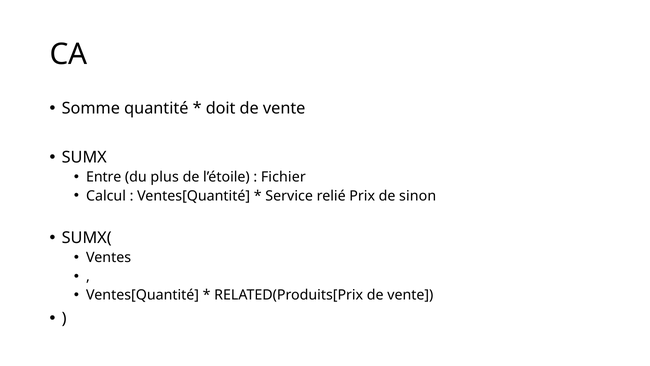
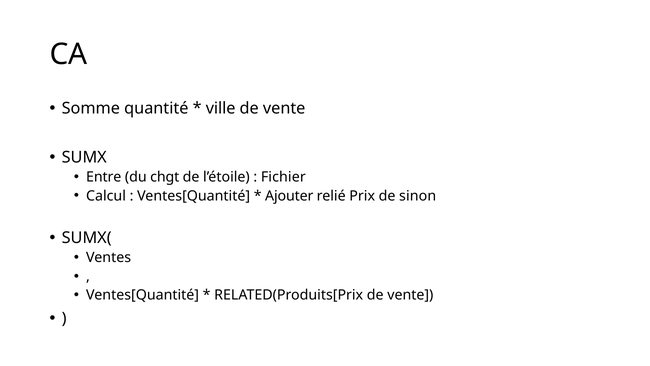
doit: doit -> ville (221, 108)
plus: plus -> chgt (165, 177)
Service: Service -> Ajouter (289, 196)
